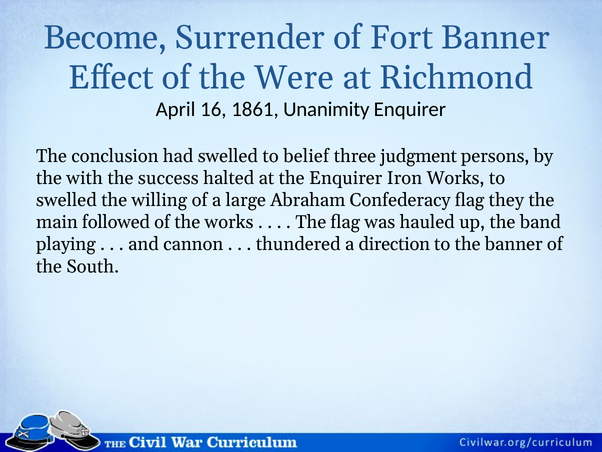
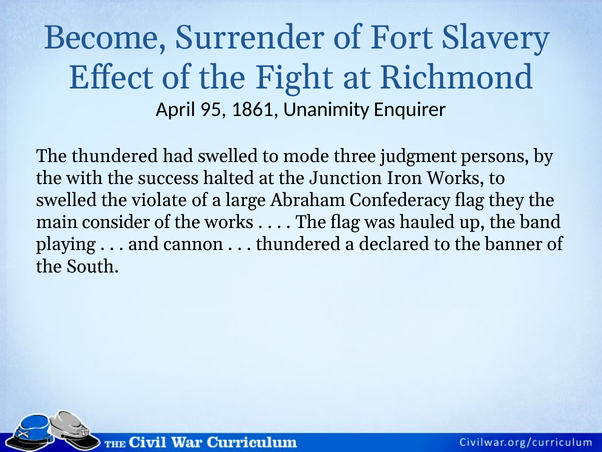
Fort Banner: Banner -> Slavery (495, 38)
Were: Were -> Fight (294, 78)
16: 16 -> 95 (213, 109)
The conclusion: conclusion -> thundered (115, 156)
belief: belief -> mode (306, 156)
the Enquirer: Enquirer -> Junction (346, 178)
willing: willing -> violate (159, 200)
followed: followed -> consider (116, 222)
direction: direction -> declared (394, 244)
